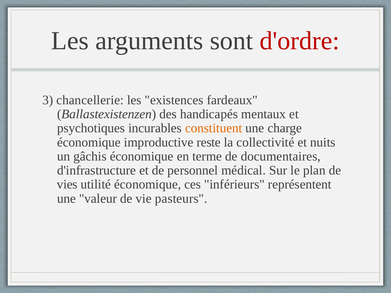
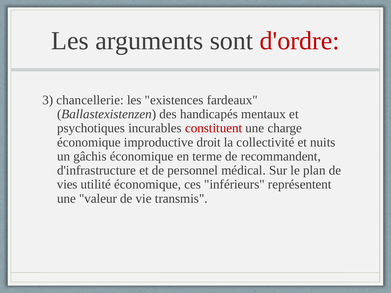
constituent colour: orange -> red (214, 128)
reste: reste -> droit (209, 142)
documentaires: documentaires -> recommandent (281, 156)
pasteurs: pasteurs -> transmis (181, 199)
